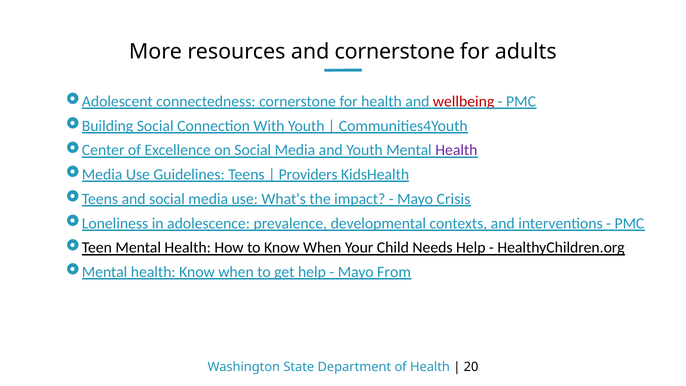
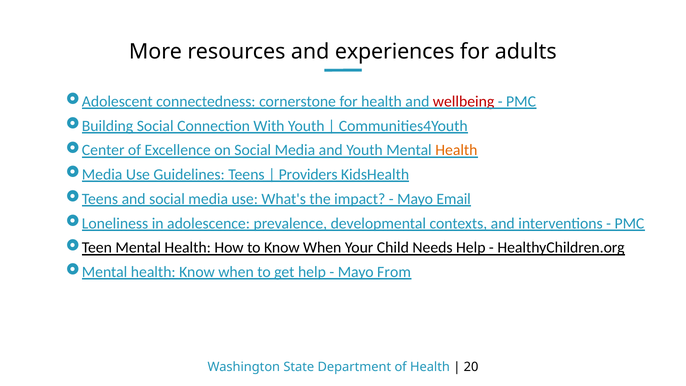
and cornerstone: cornerstone -> experiences (395, 52)
Health colour: purple -> orange (456, 150)
Crisis: Crisis -> Email (454, 199)
